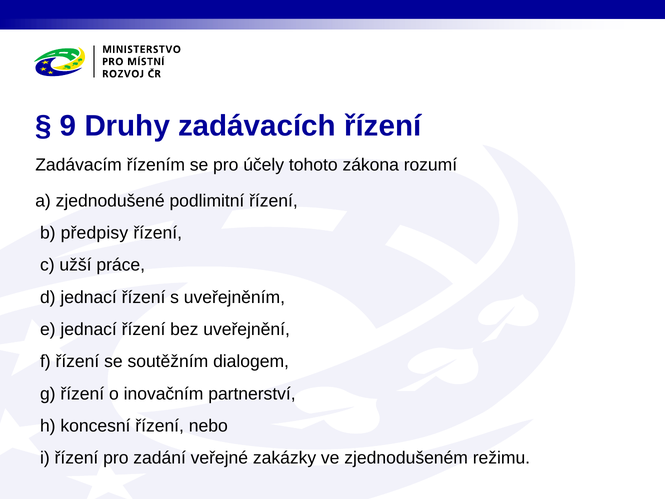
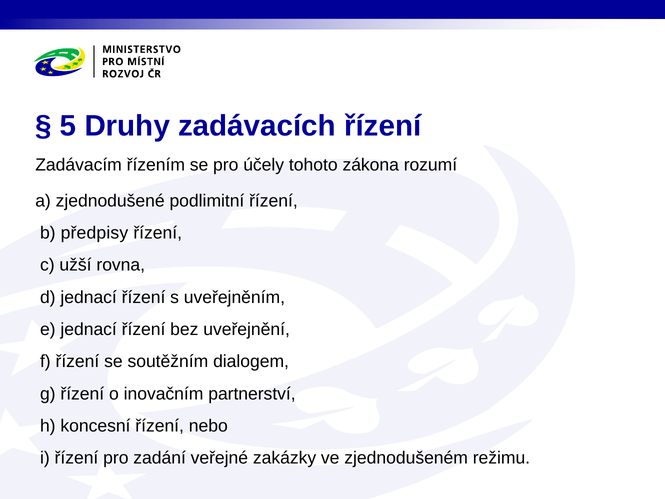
9: 9 -> 5 (68, 126)
práce: práce -> rovna (121, 265)
